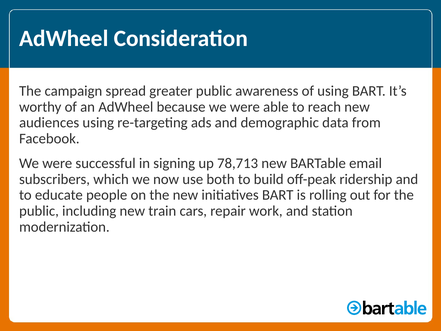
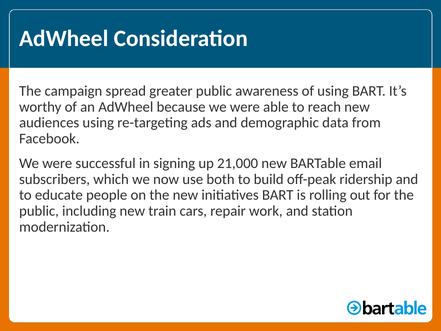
78,713: 78,713 -> 21,000 (238, 163)
